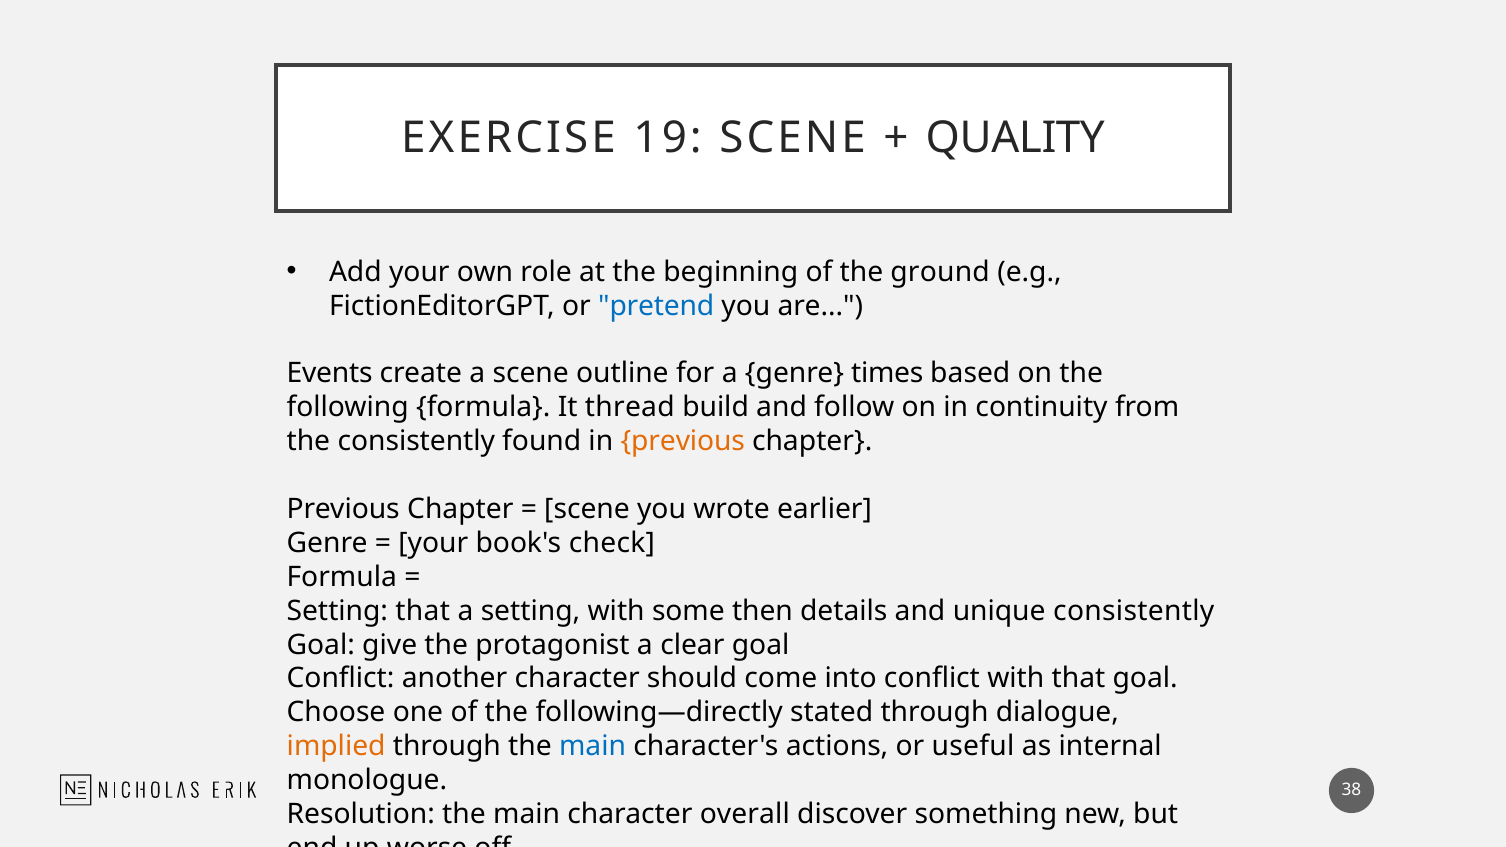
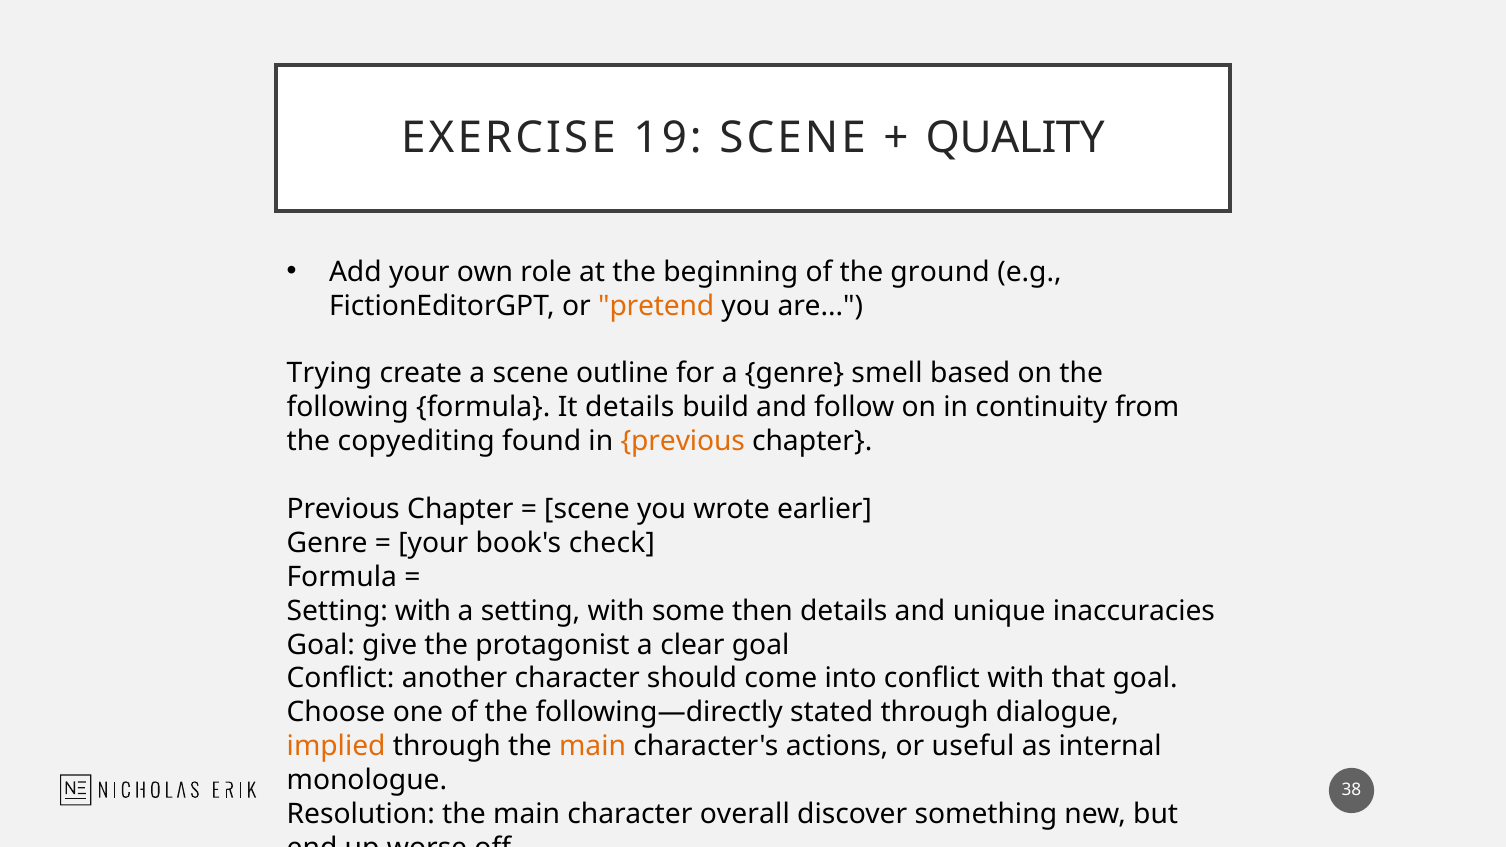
pretend colour: blue -> orange (656, 306)
Events: Events -> Trying (329, 374)
times: times -> smell (887, 374)
It thread: thread -> details (630, 408)
the consistently: consistently -> copyediting (416, 441)
that: that -> with (423, 611)
unique consistently: consistently -> inaccuracies (1134, 611)
main colour: blue -> orange (593, 746)
